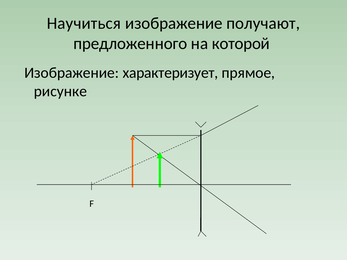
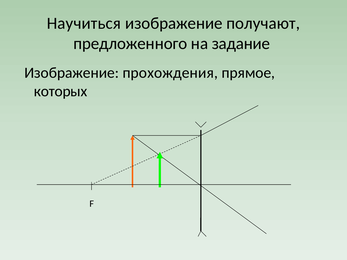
которой: которой -> задание (241, 44)
характеризует: характеризует -> прохождения (170, 73)
рисунке: рисунке -> которых (61, 91)
